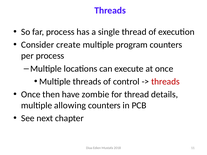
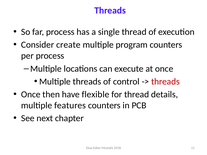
zombie: zombie -> flexible (96, 95)
allowing: allowing -> features (70, 106)
